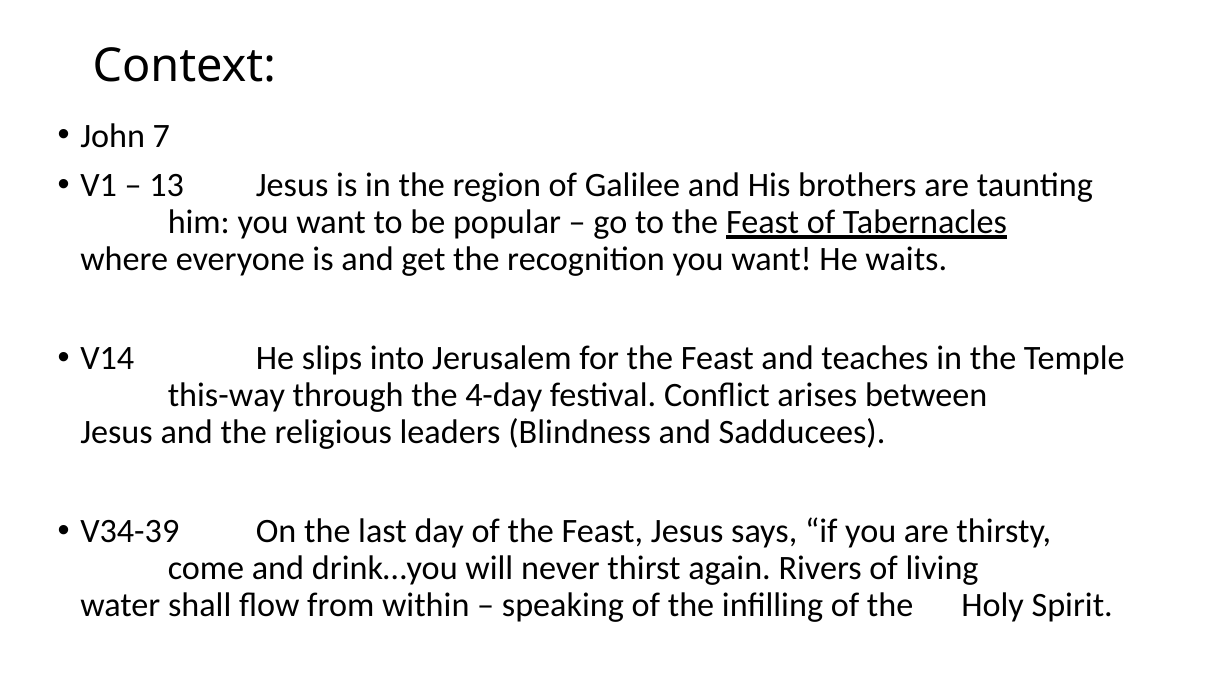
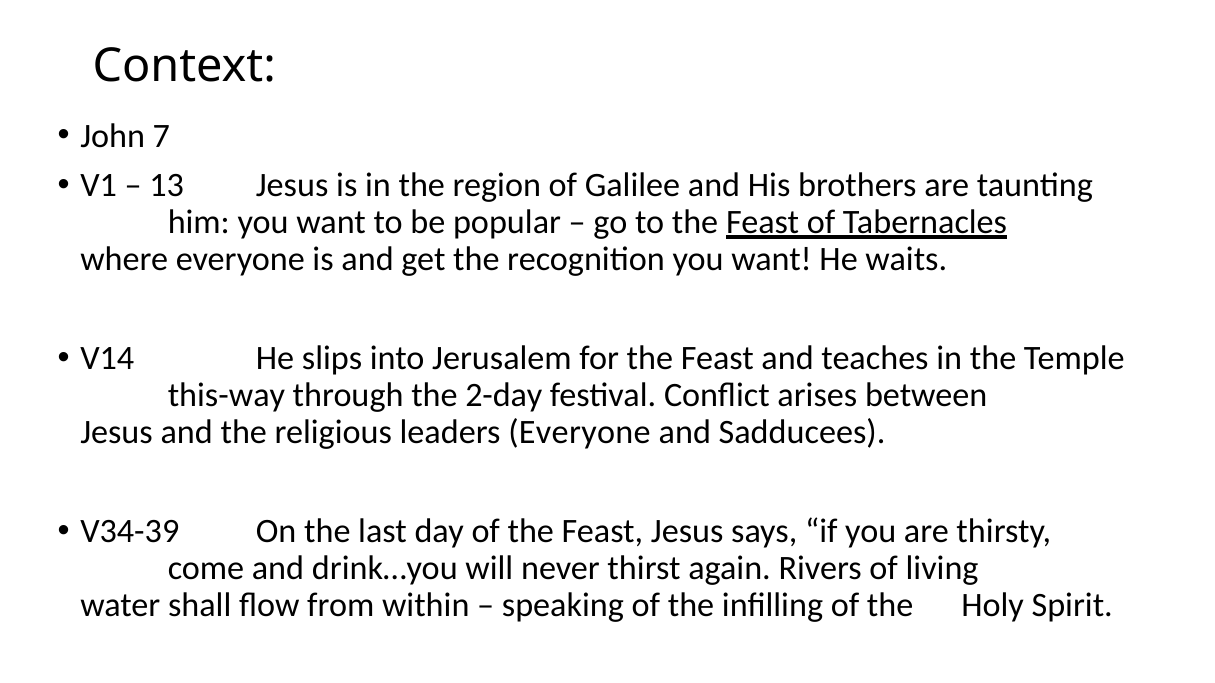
4-day: 4-day -> 2-day (504, 396)
leaders Blindness: Blindness -> Everyone (579, 432)
